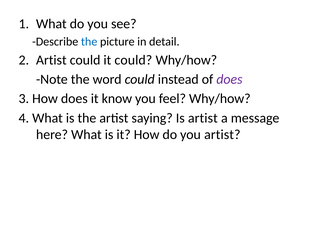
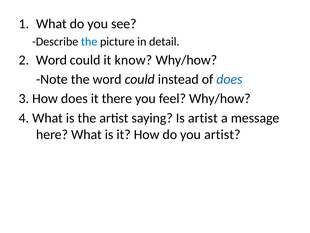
Artist: Artist -> Word (51, 60)
it could: could -> know (133, 60)
does colour: purple -> blue (229, 79)
know: know -> there (117, 98)
